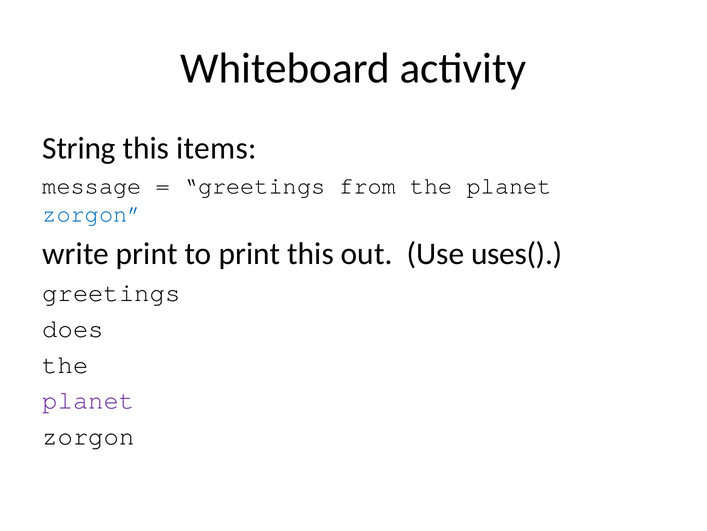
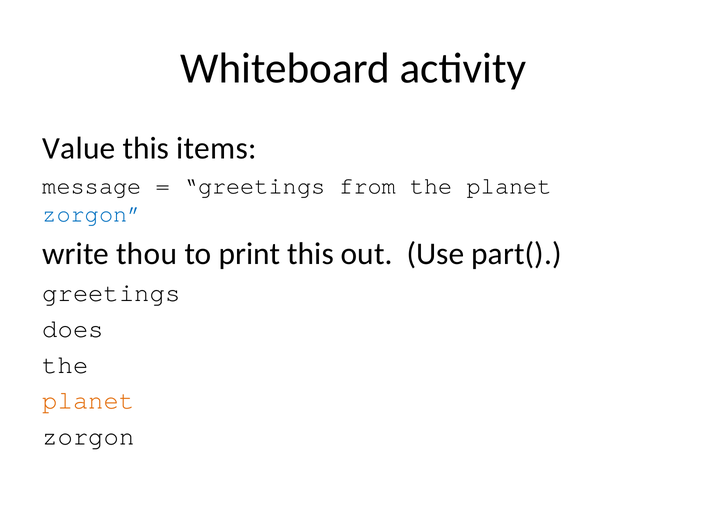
String: String -> Value (79, 148)
write print: print -> thou (147, 254)
uses(: uses( -> part( (516, 254)
planet colour: purple -> orange (88, 400)
